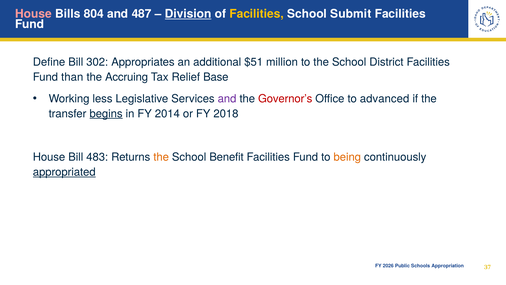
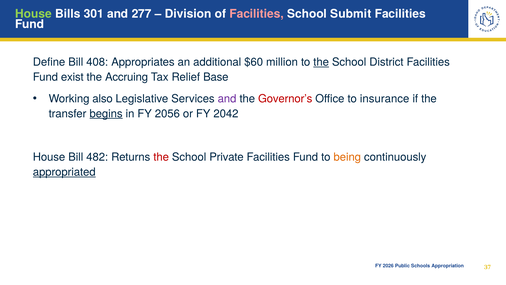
House colour: pink -> light green (34, 14)
804: 804 -> 301 (94, 14)
487: 487 -> 277 (142, 14)
Division underline: present -> none (188, 14)
Facilities colour: yellow -> pink (257, 14)
302: 302 -> 408 (97, 62)
$51: $51 -> $60 (254, 62)
the underline: none -> present (321, 62)
than: than -> exist (72, 77)
less: less -> also (103, 99)
advanced: advanced -> insurance (385, 99)
2014: 2014 -> 2056 (167, 113)
2018: 2018 -> 2042 (226, 113)
483: 483 -> 482 (97, 157)
the colour: orange -> red (161, 157)
Benefit: Benefit -> Private (227, 157)
